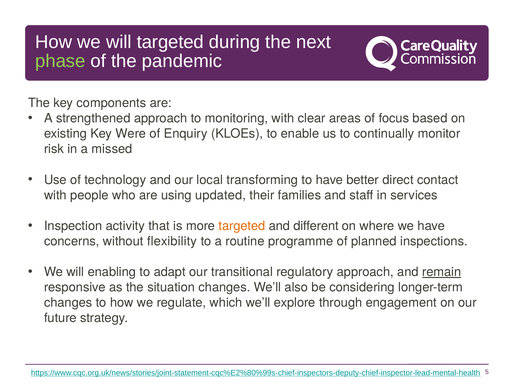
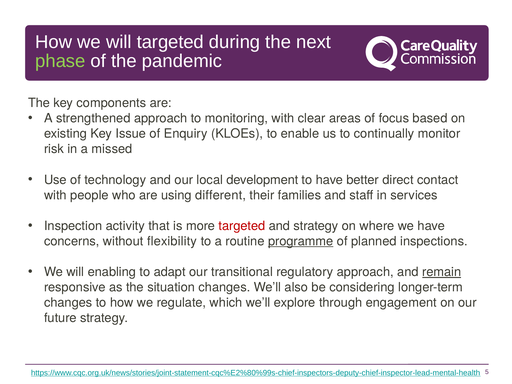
Were: Were -> Issue (131, 134)
transforming: transforming -> development (262, 180)
updated: updated -> different (221, 195)
targeted colour: orange -> red (242, 226)
and different: different -> strategy (316, 226)
programme underline: none -> present (301, 241)
